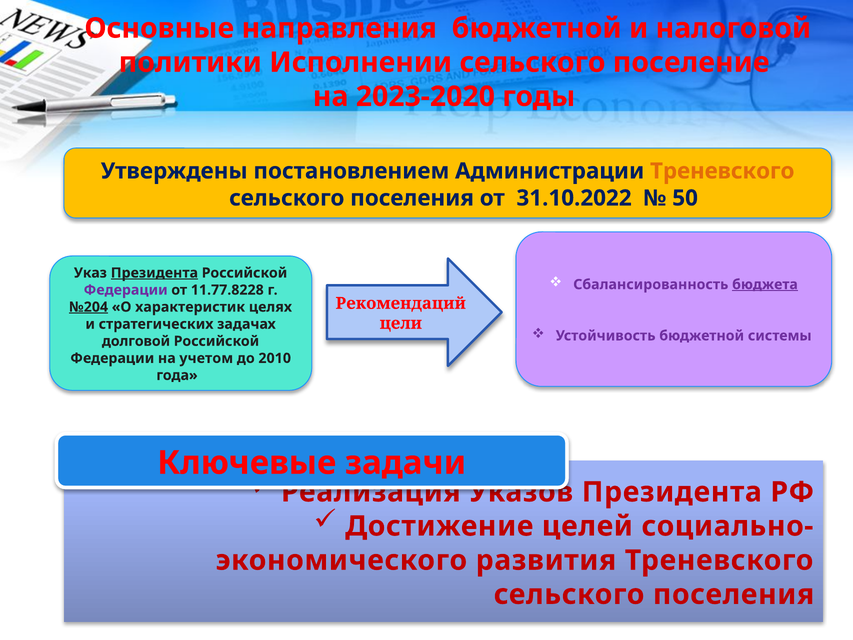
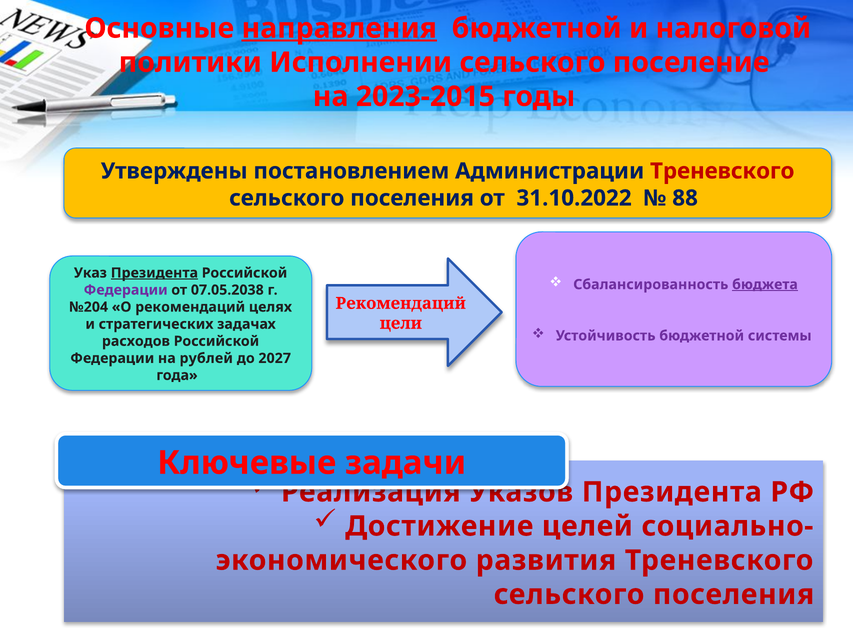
направления underline: none -> present (339, 28)
2023-2020: 2023-2020 -> 2023-2015 (425, 97)
Треневского colour: orange -> red (722, 171)
50: 50 -> 88 (685, 198)
11.77.8228: 11.77.8228 -> 07.05.2038 (227, 290)
№204 underline: present -> none (89, 307)
О характеристик: характеристик -> рекомендаций (190, 307)
долговой: долговой -> расходов (136, 341)
учетом: учетом -> рублей (206, 358)
2010: 2010 -> 2027 (275, 358)
